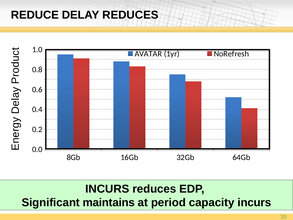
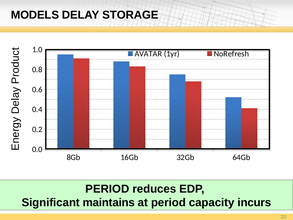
REDUCE: REDUCE -> MODELS (35, 15)
DELAY REDUCES: REDUCES -> STORAGE (130, 15)
INCURS: INCURS -> PERIOD (107, 189)
